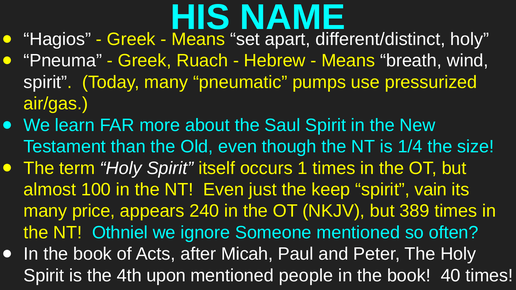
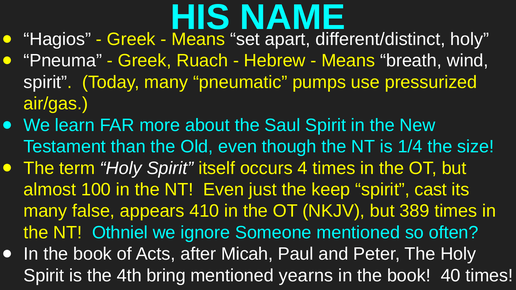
1: 1 -> 4 (303, 168)
vain: vain -> cast (431, 190)
price: price -> false (94, 211)
240: 240 -> 410 (204, 211)
upon: upon -> bring (166, 276)
people: people -> yearns (306, 276)
